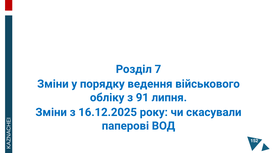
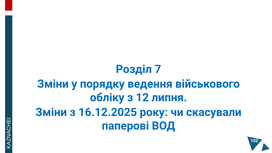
91: 91 -> 12 (142, 98)
